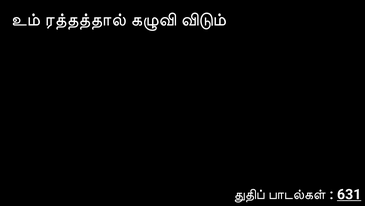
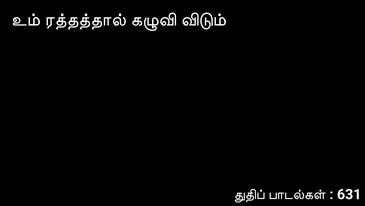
631 underline: present -> none (349, 194)
